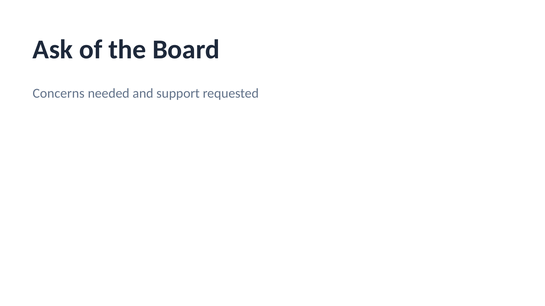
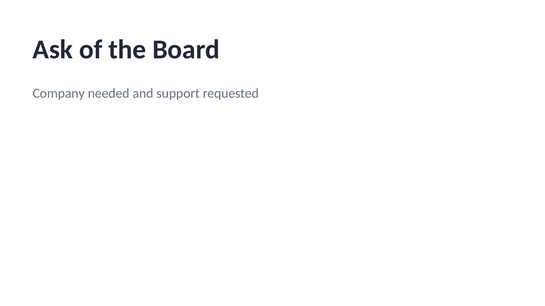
Concerns: Concerns -> Company (59, 94)
